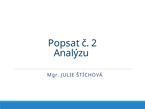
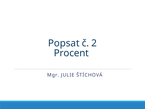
Analýzu: Analýzu -> Procent (71, 53)
